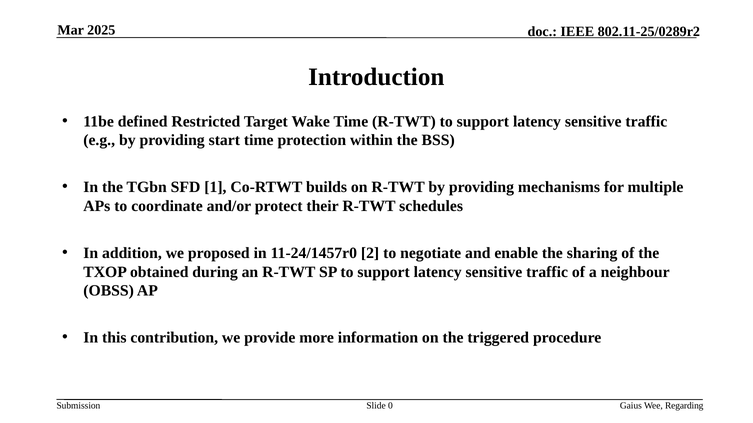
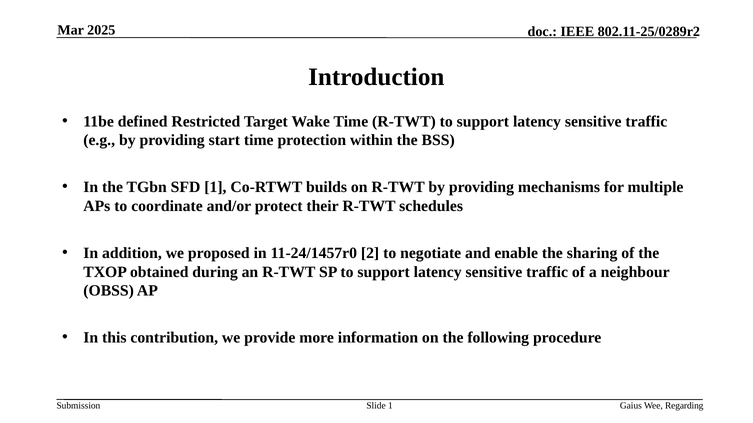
triggered: triggered -> following (498, 338)
Slide 0: 0 -> 1 (390, 406)
